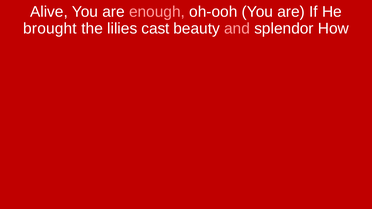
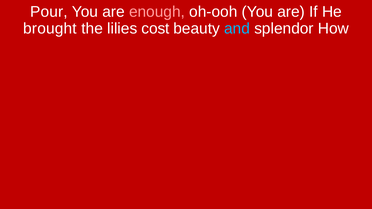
Alive: Alive -> Pour (49, 12)
cast: cast -> cost (155, 29)
and colour: pink -> light blue (237, 29)
